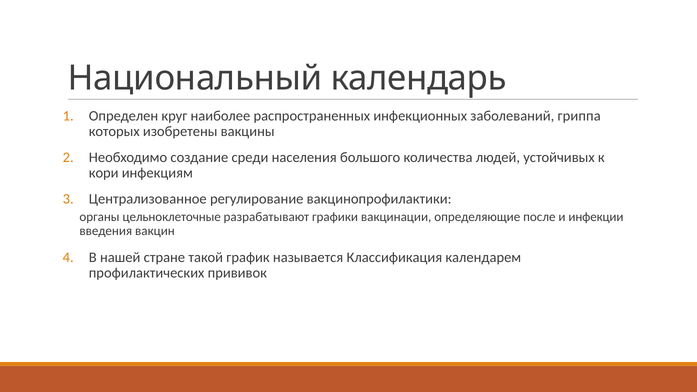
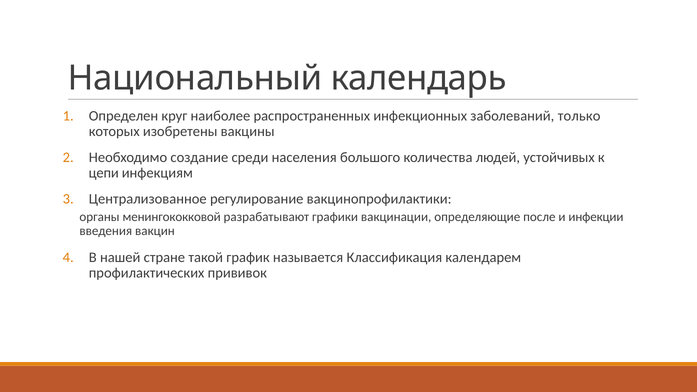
гриппа: гриппа -> только (579, 116)
кори: кори -> цепи (104, 173)
цельноклеточные: цельноклеточные -> менингококковой (172, 217)
